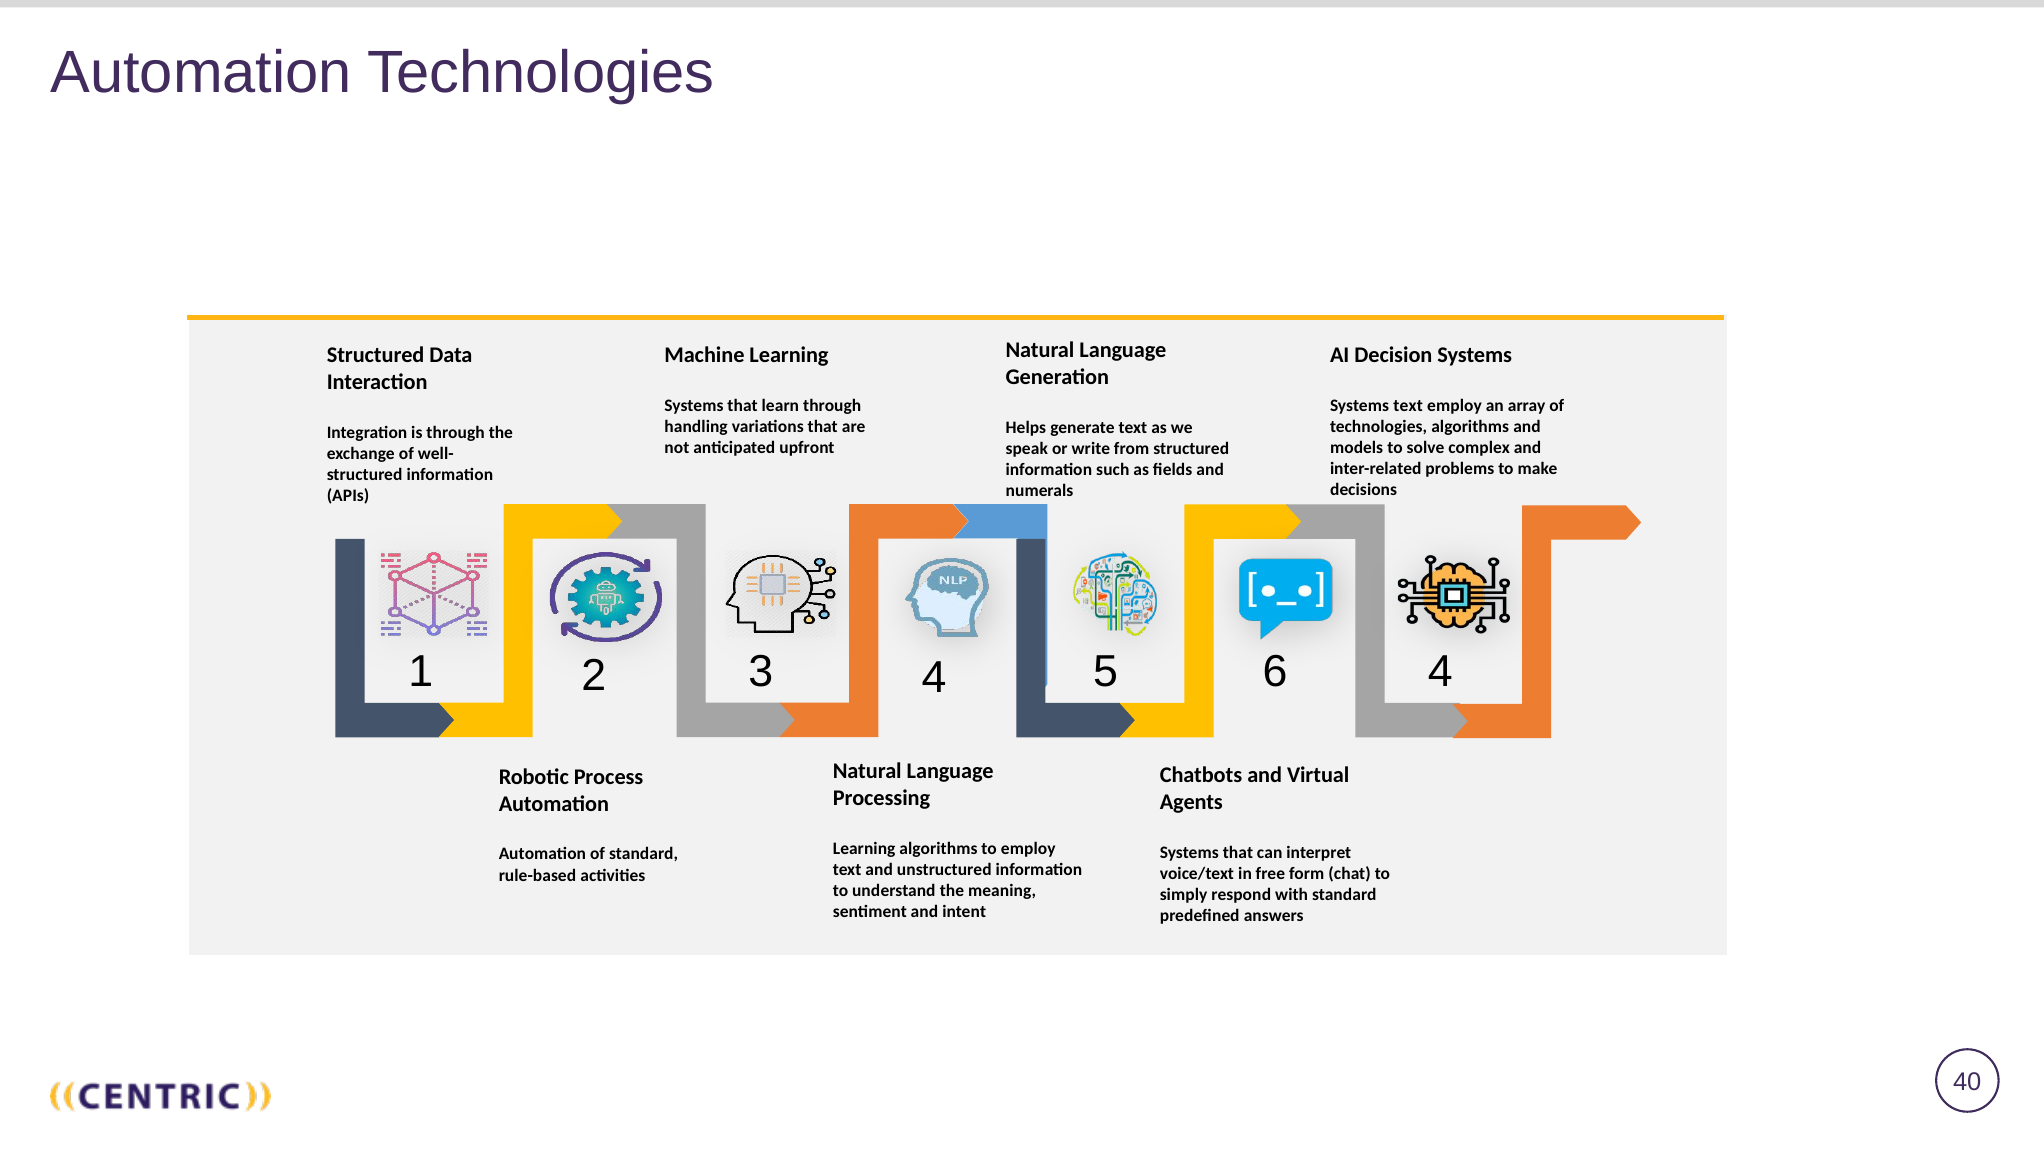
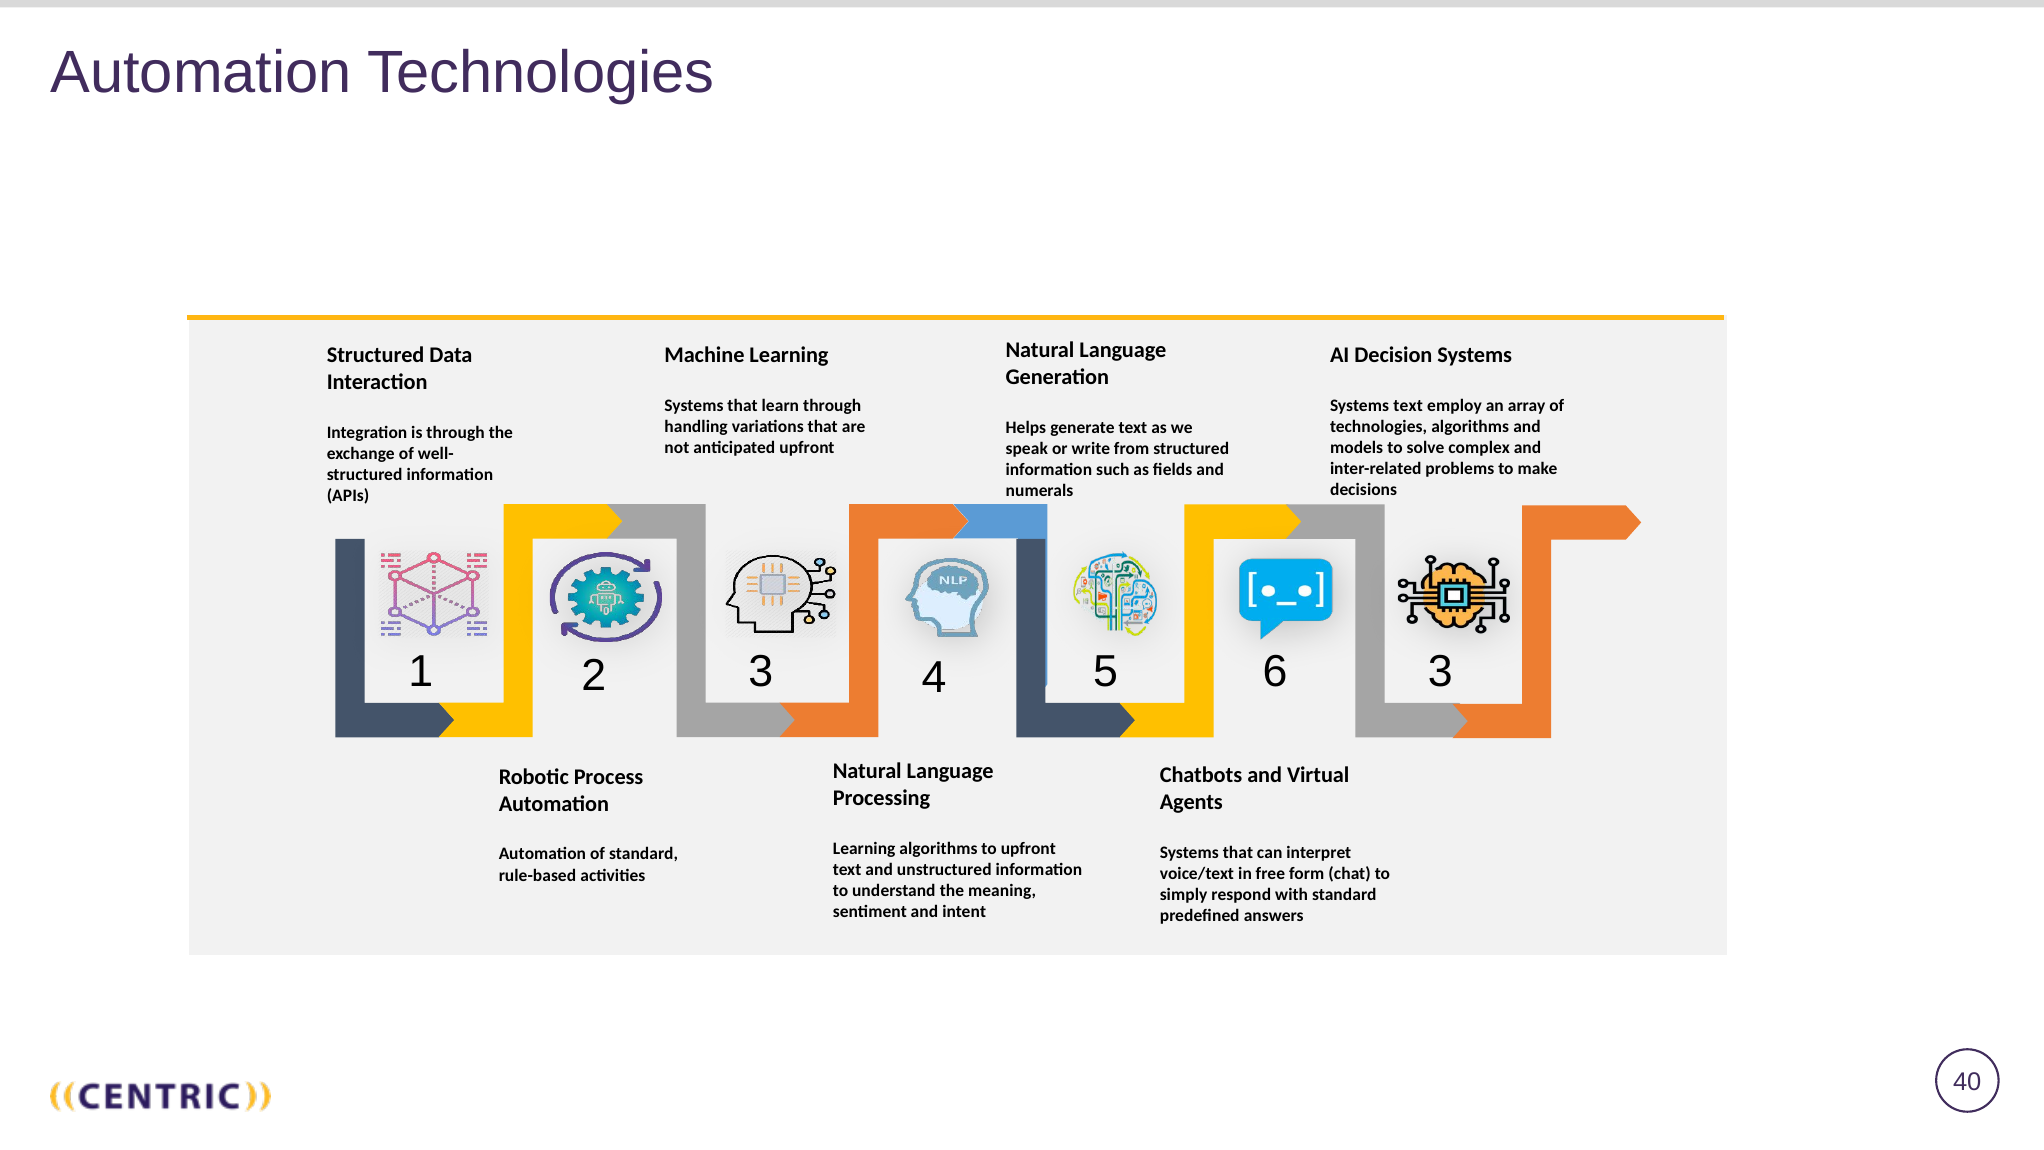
4: 4 -> 3 (1440, 672)
to employ: employ -> upfront (1028, 848)
